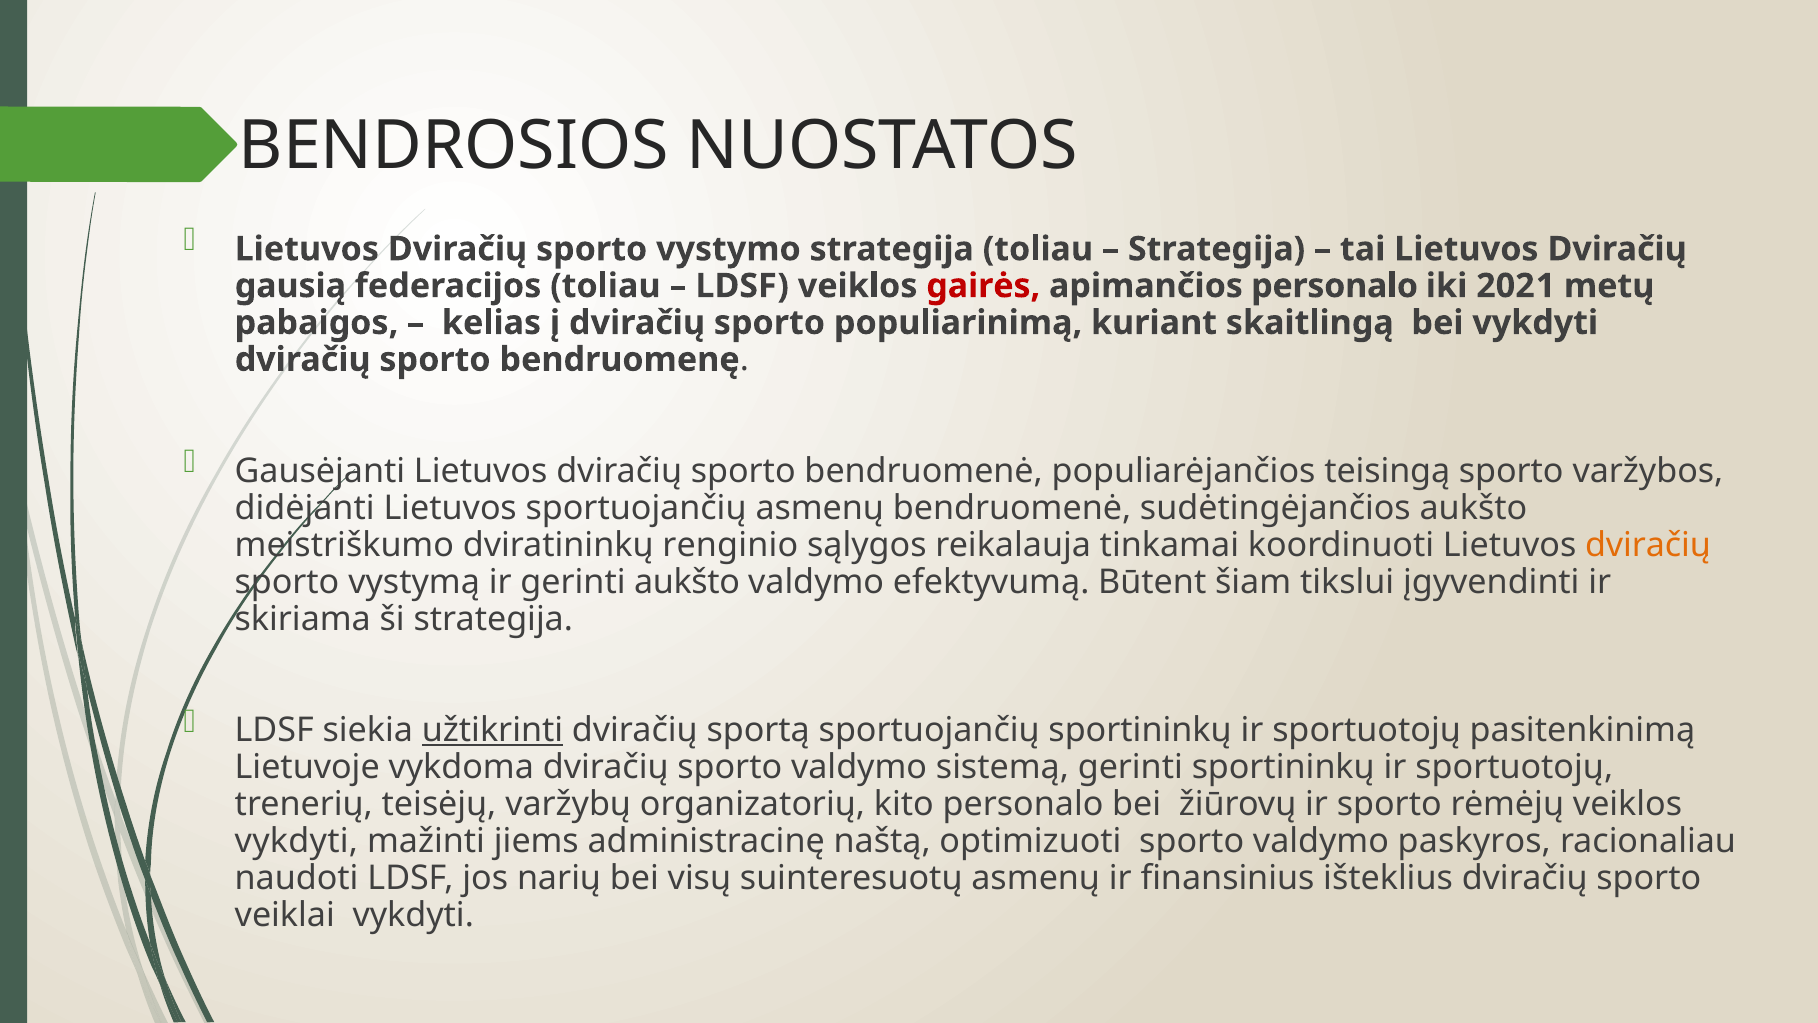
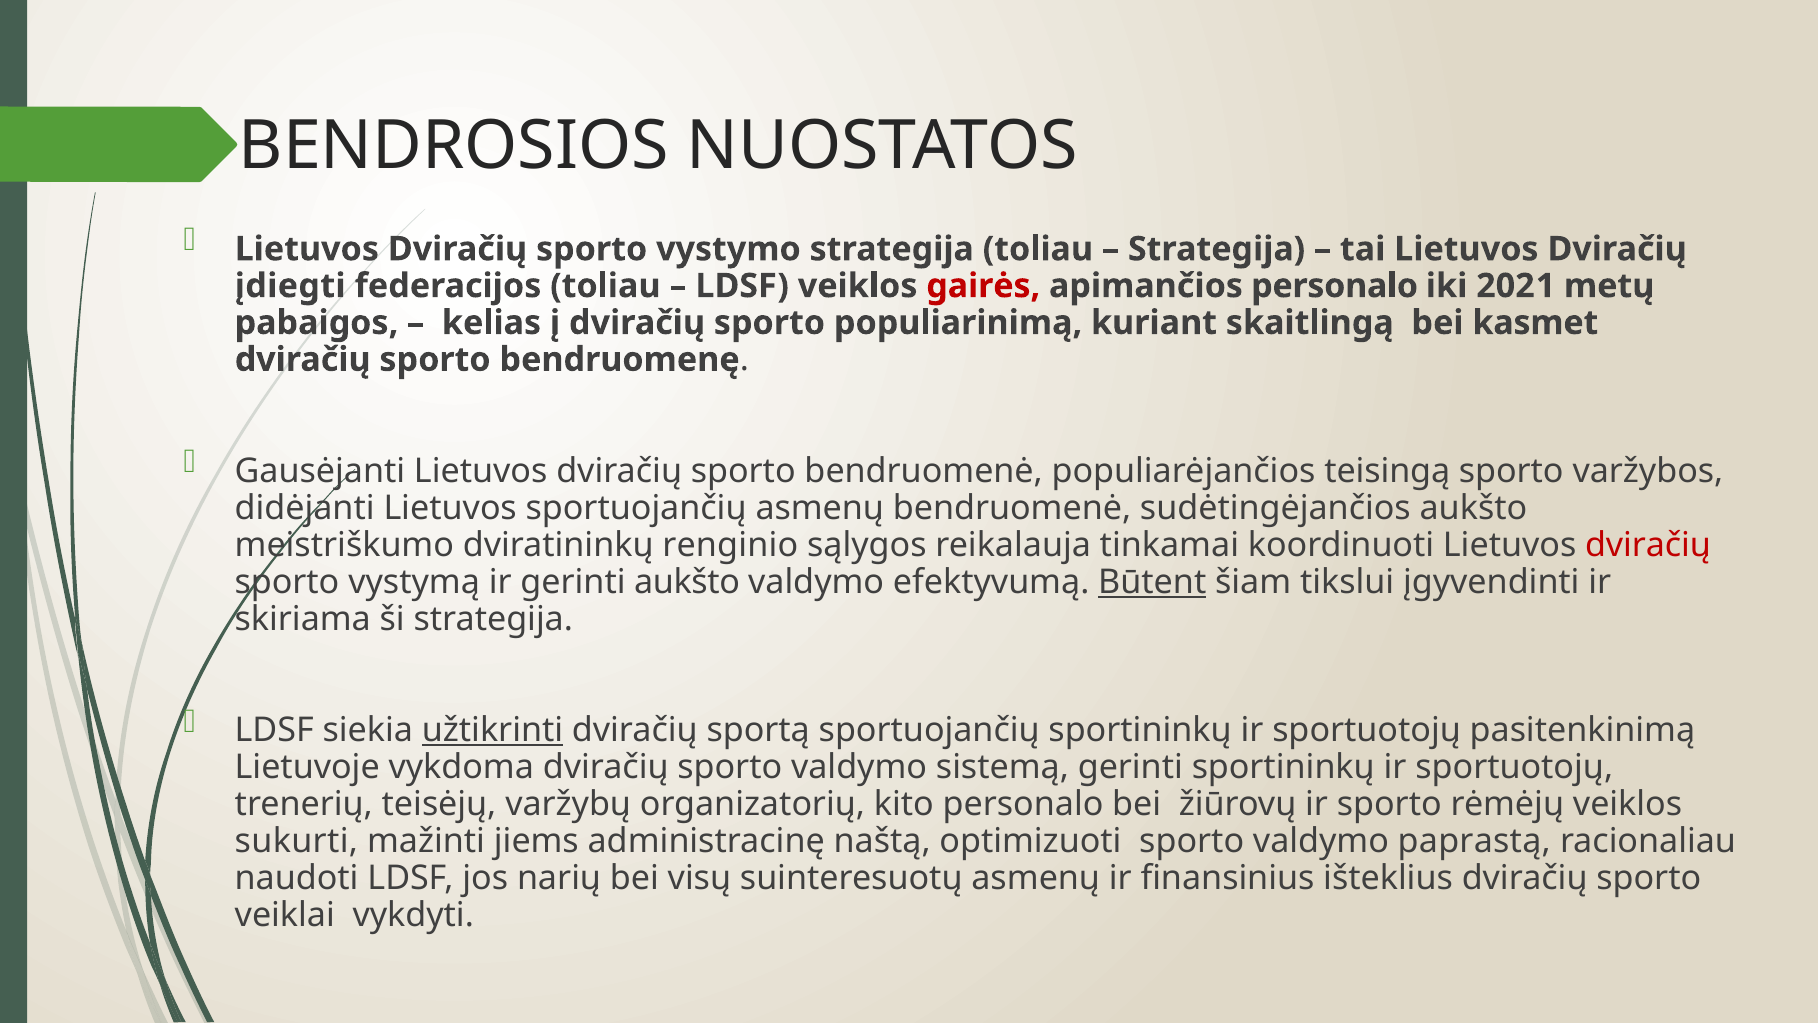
gausią: gausią -> įdiegti (290, 286)
bei vykdyti: vykdyti -> kasmet (1535, 323)
dviračių colour: orange -> red (1648, 545)
Būtent underline: none -> present (1152, 582)
vykdyti: vykdyti -> sukurti (296, 841)
paskyros: paskyros -> paprastą (1474, 841)
